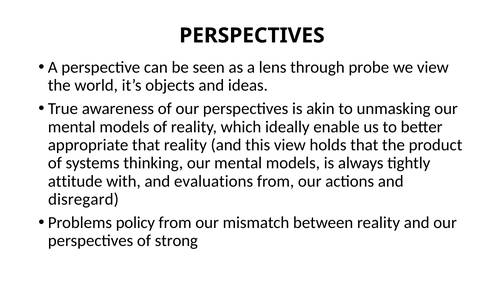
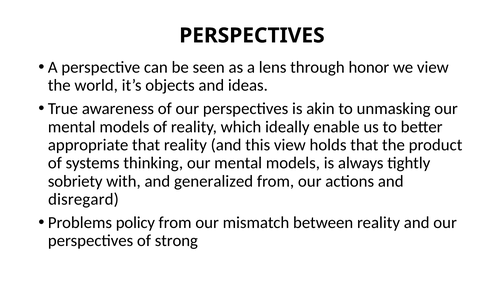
probe: probe -> honor (369, 67)
attitude: attitude -> sobriety (75, 181)
evaluations: evaluations -> generalized (214, 181)
